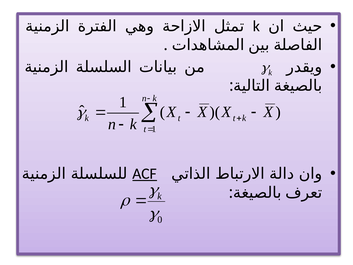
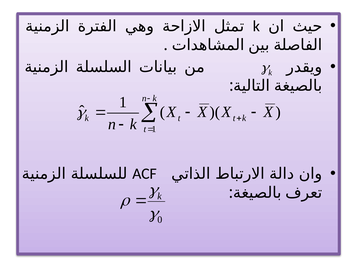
ACF underline: present -> none (145, 174)
